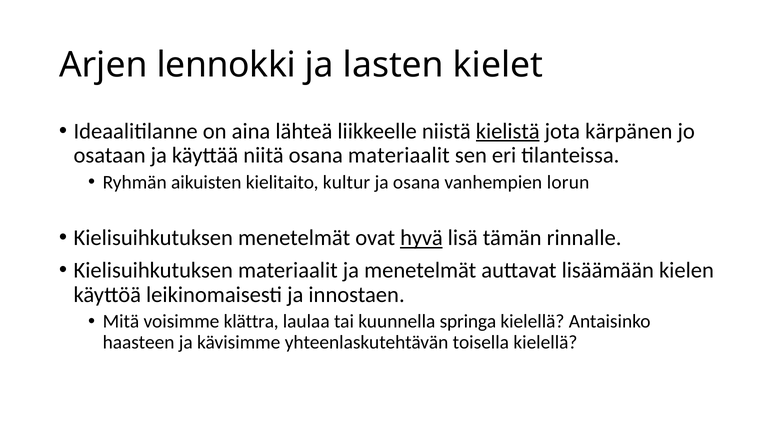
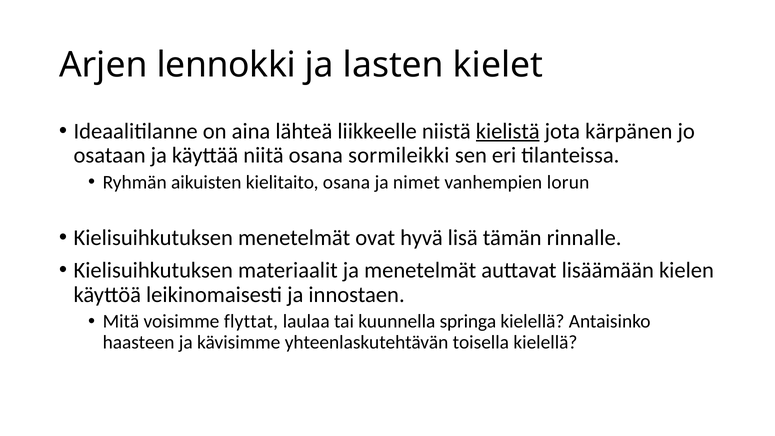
osana materiaalit: materiaalit -> sormileikki (399, 155)
kielitaito kultur: kultur -> osana (346, 182)
ja osana: osana -> nimet (416, 182)
hyvä underline: present -> none (421, 238)
klättra: klättra -> flyttat (251, 321)
